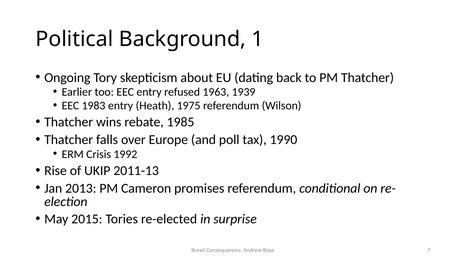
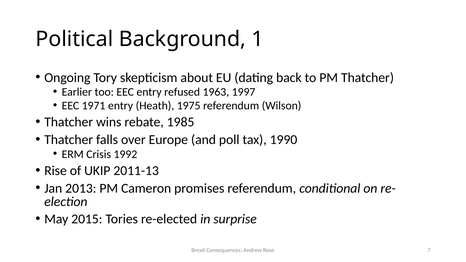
1939: 1939 -> 1997 (244, 92)
1983: 1983 -> 1971 (94, 106)
